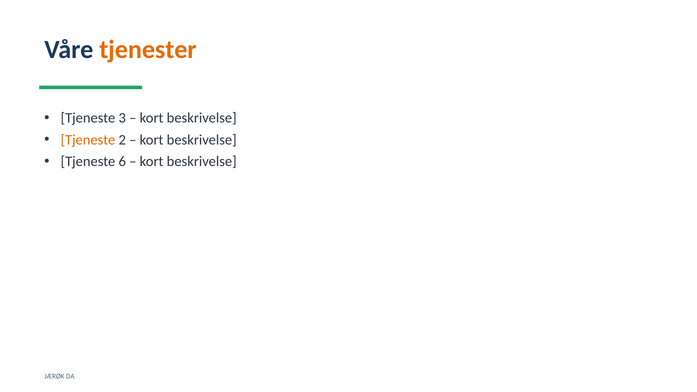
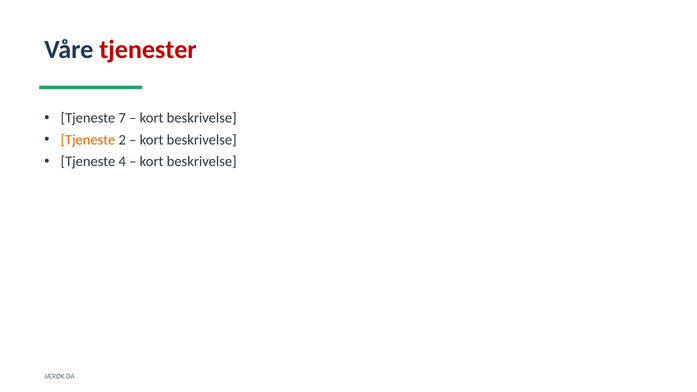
tjenester colour: orange -> red (148, 50)
3: 3 -> 7 (122, 118)
6: 6 -> 4 (122, 162)
